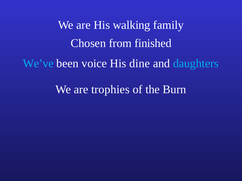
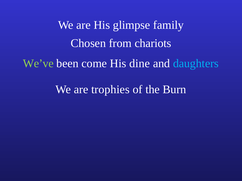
walking: walking -> glimpse (132, 25)
finished: finished -> chariots (153, 43)
We’ve colour: light blue -> light green (38, 64)
voice: voice -> come (94, 64)
